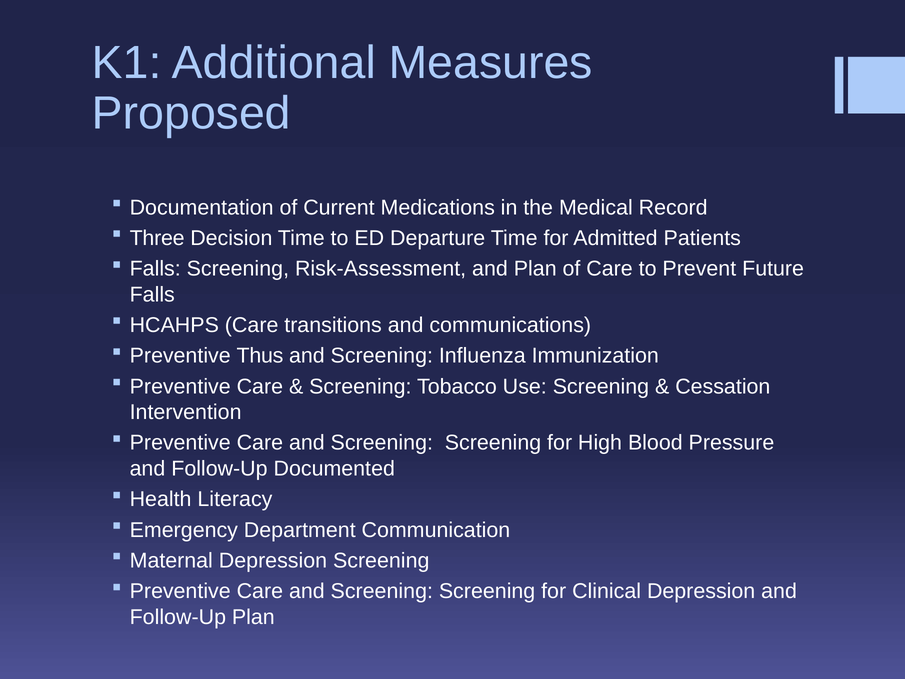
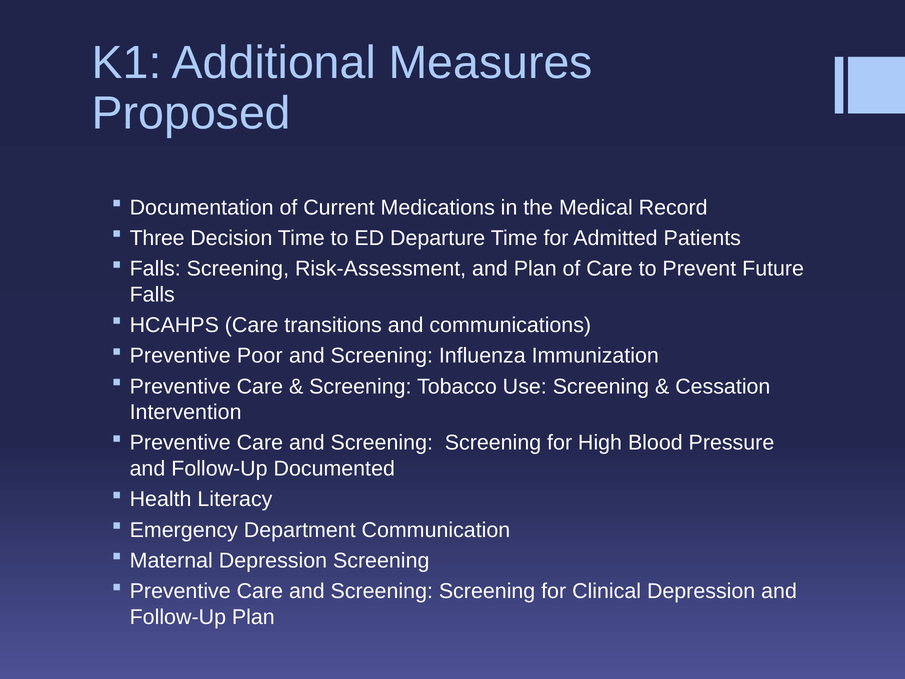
Thus: Thus -> Poor (260, 356)
